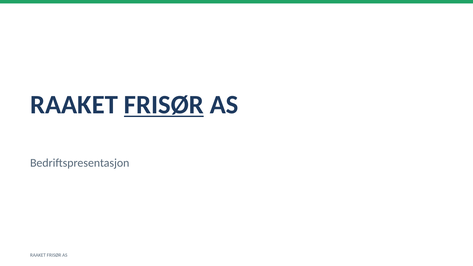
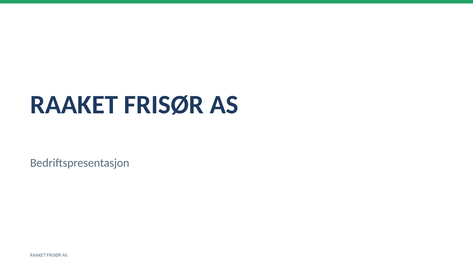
FRISØR underline: present -> none (164, 105)
